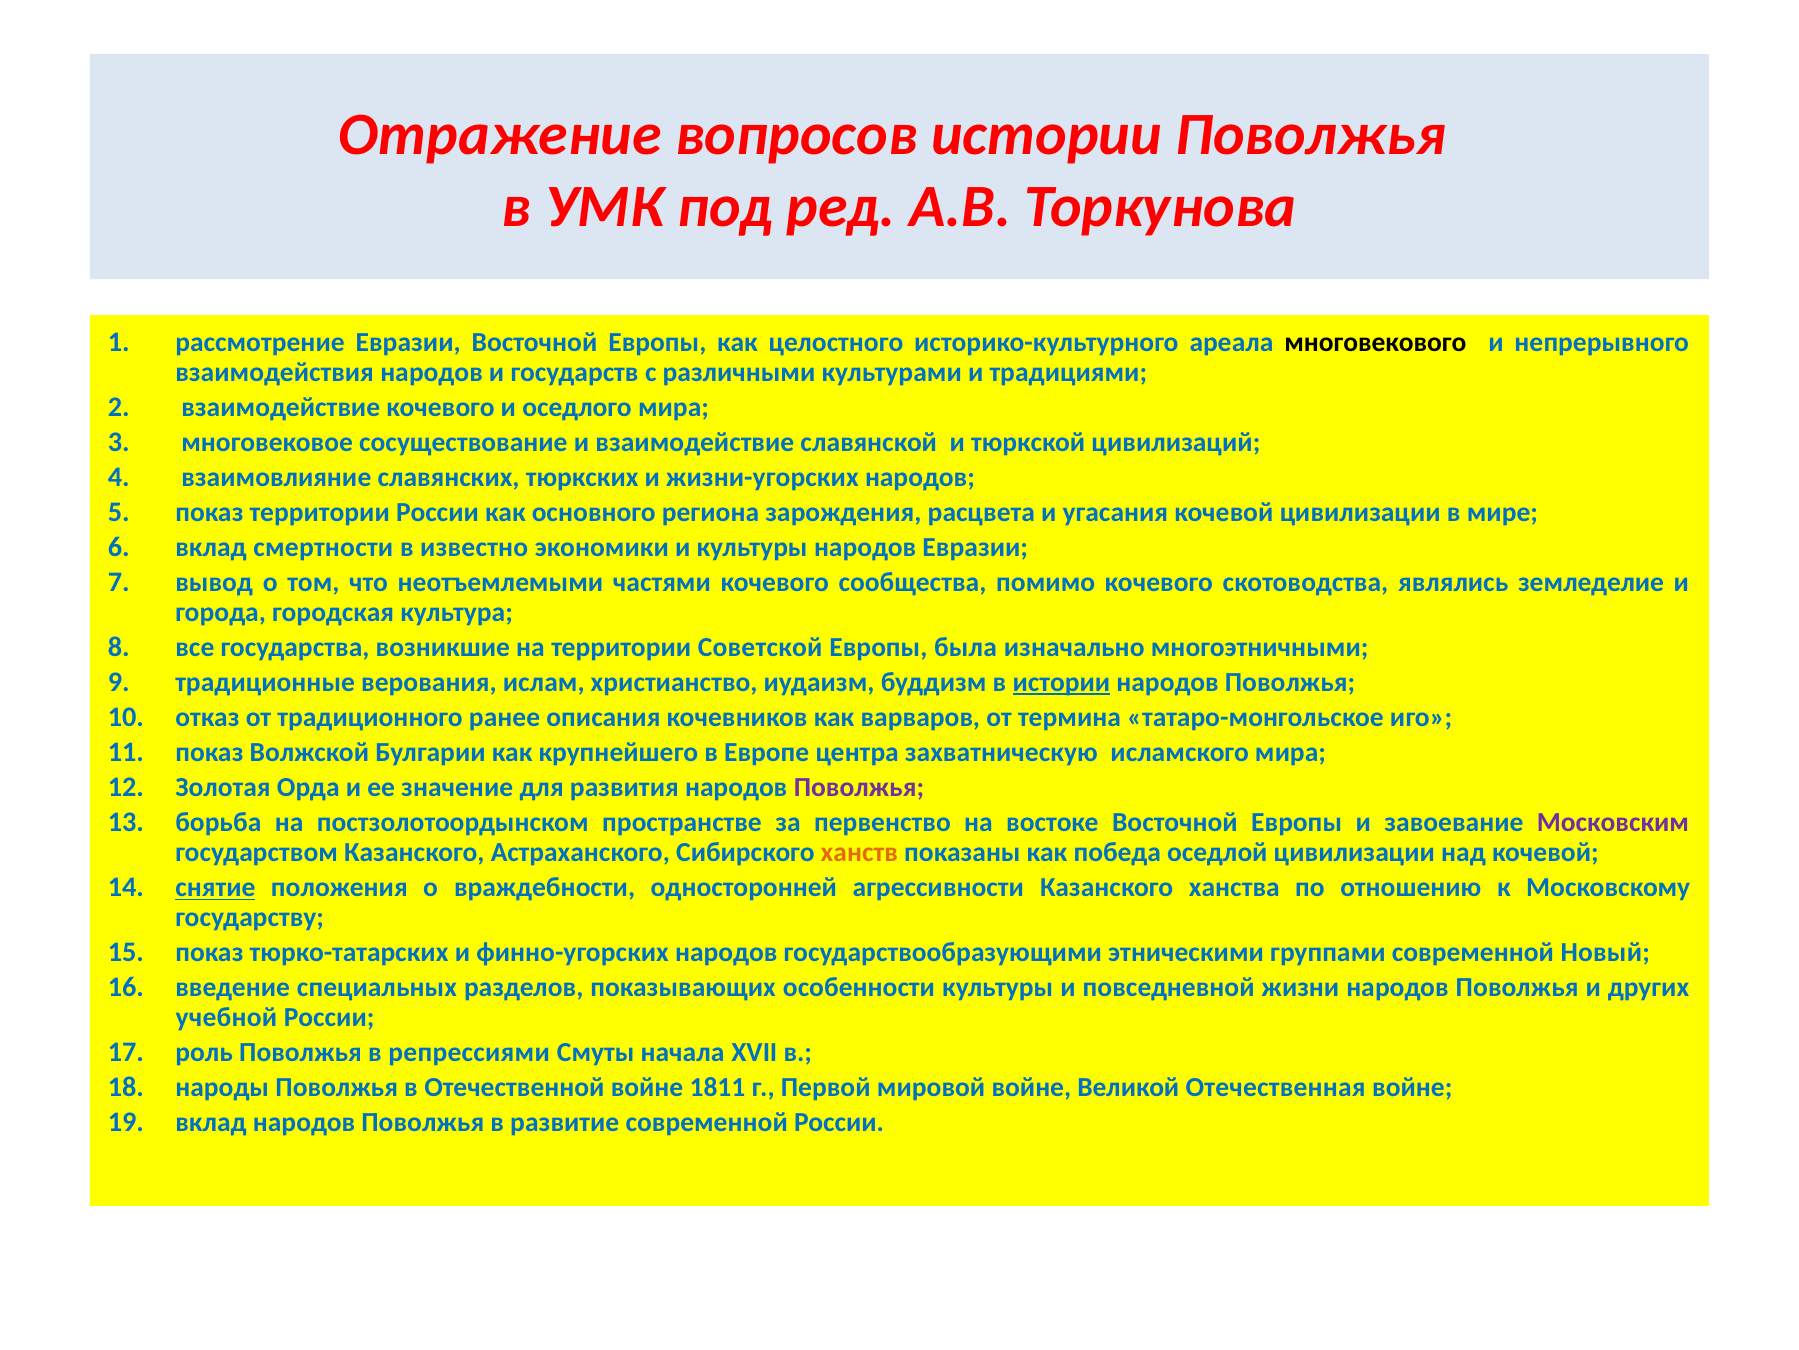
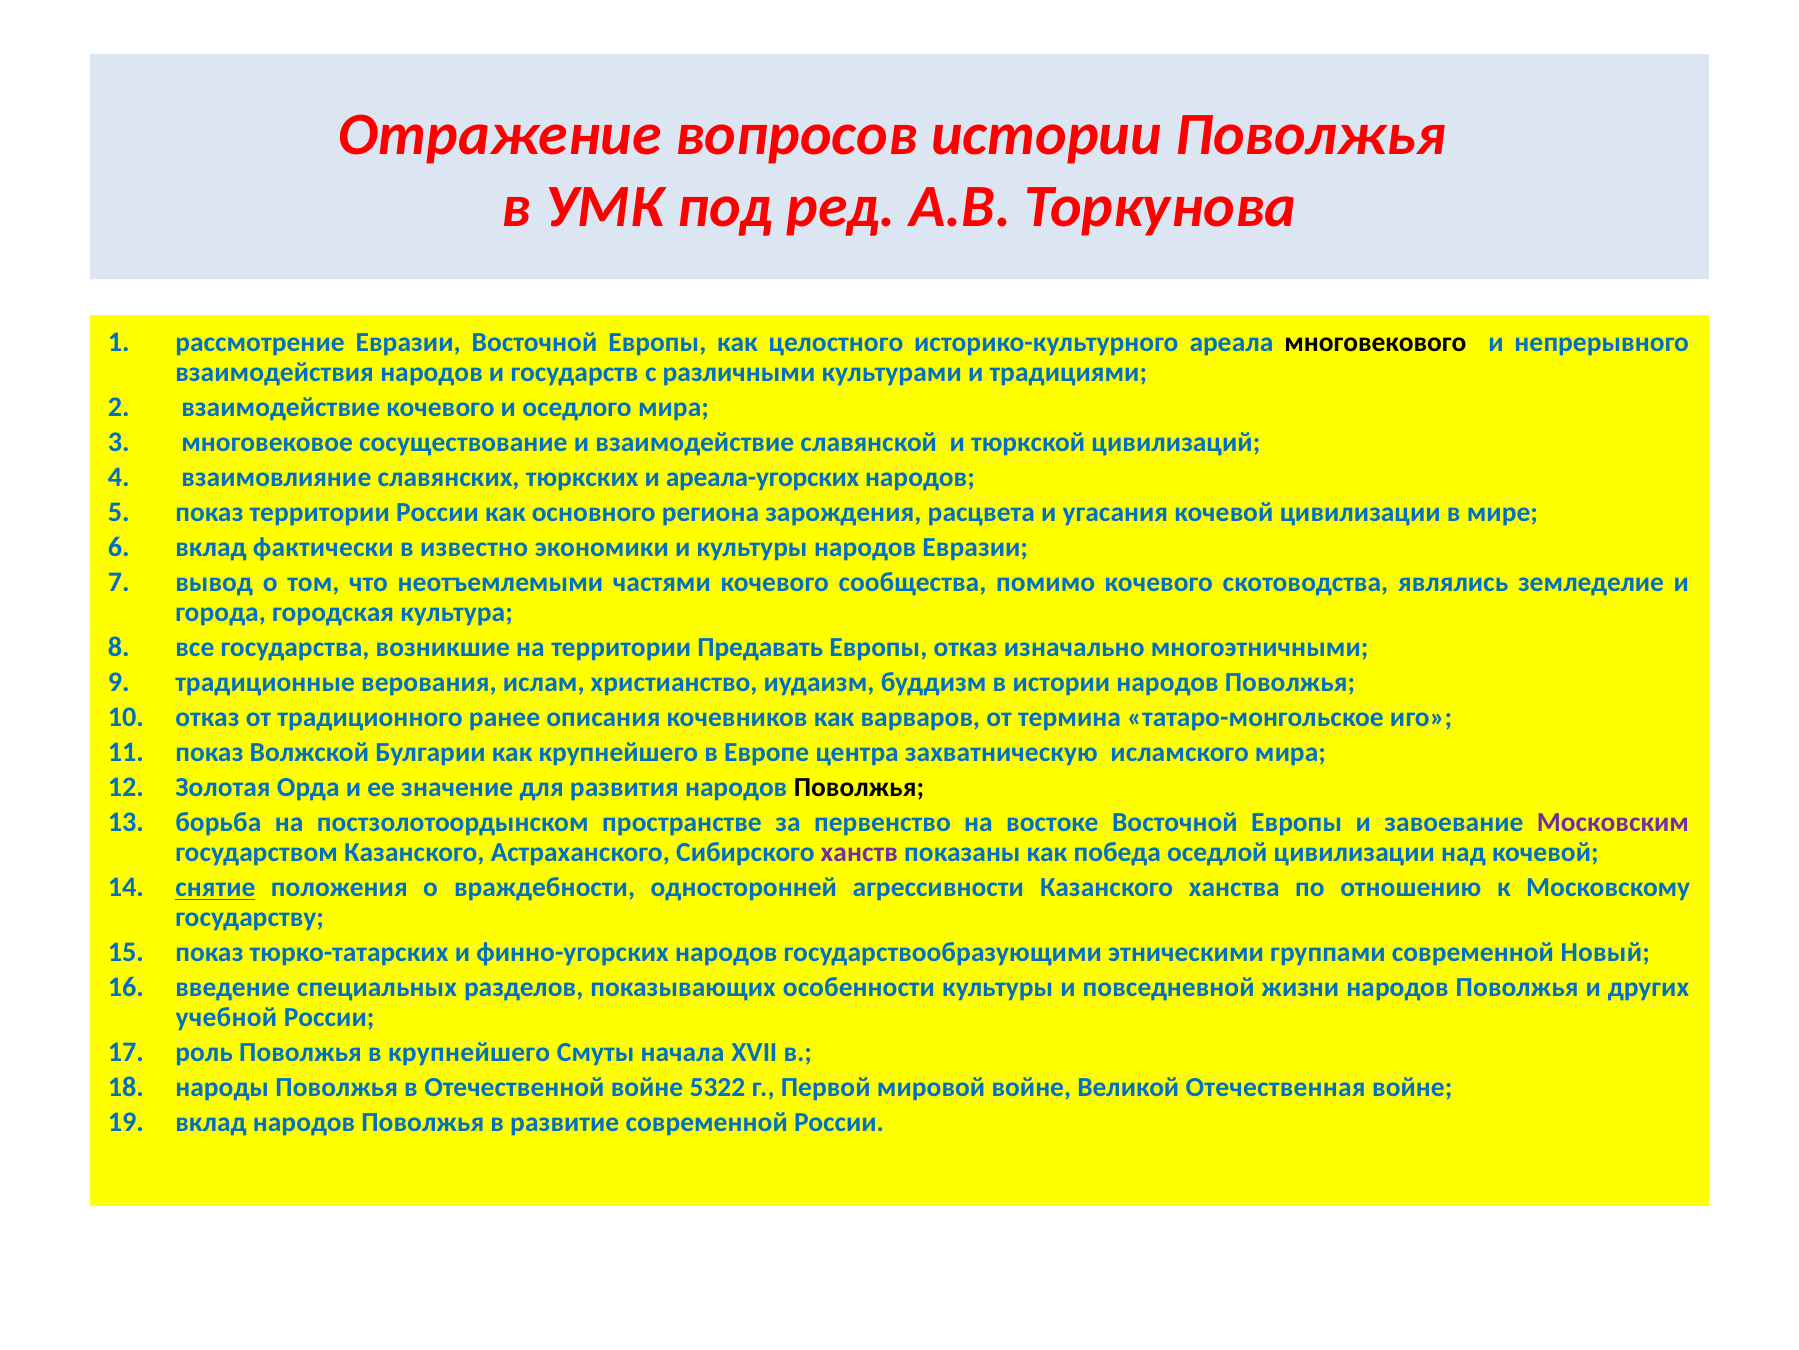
жизни-угорских: жизни-угорских -> ареала-угорских (763, 477)
смертности: смертности -> фактически (323, 547)
Советской: Советской -> Предавать (760, 647)
Европы была: была -> отказ (966, 647)
истории underline: present -> none (1061, 682)
Поволжья colour: purple -> black (859, 787)
ханств colour: orange -> purple (859, 852)
в репрессиями: репрессиями -> крупнейшего (469, 1052)
1811: 1811 -> 5322 (717, 1087)
